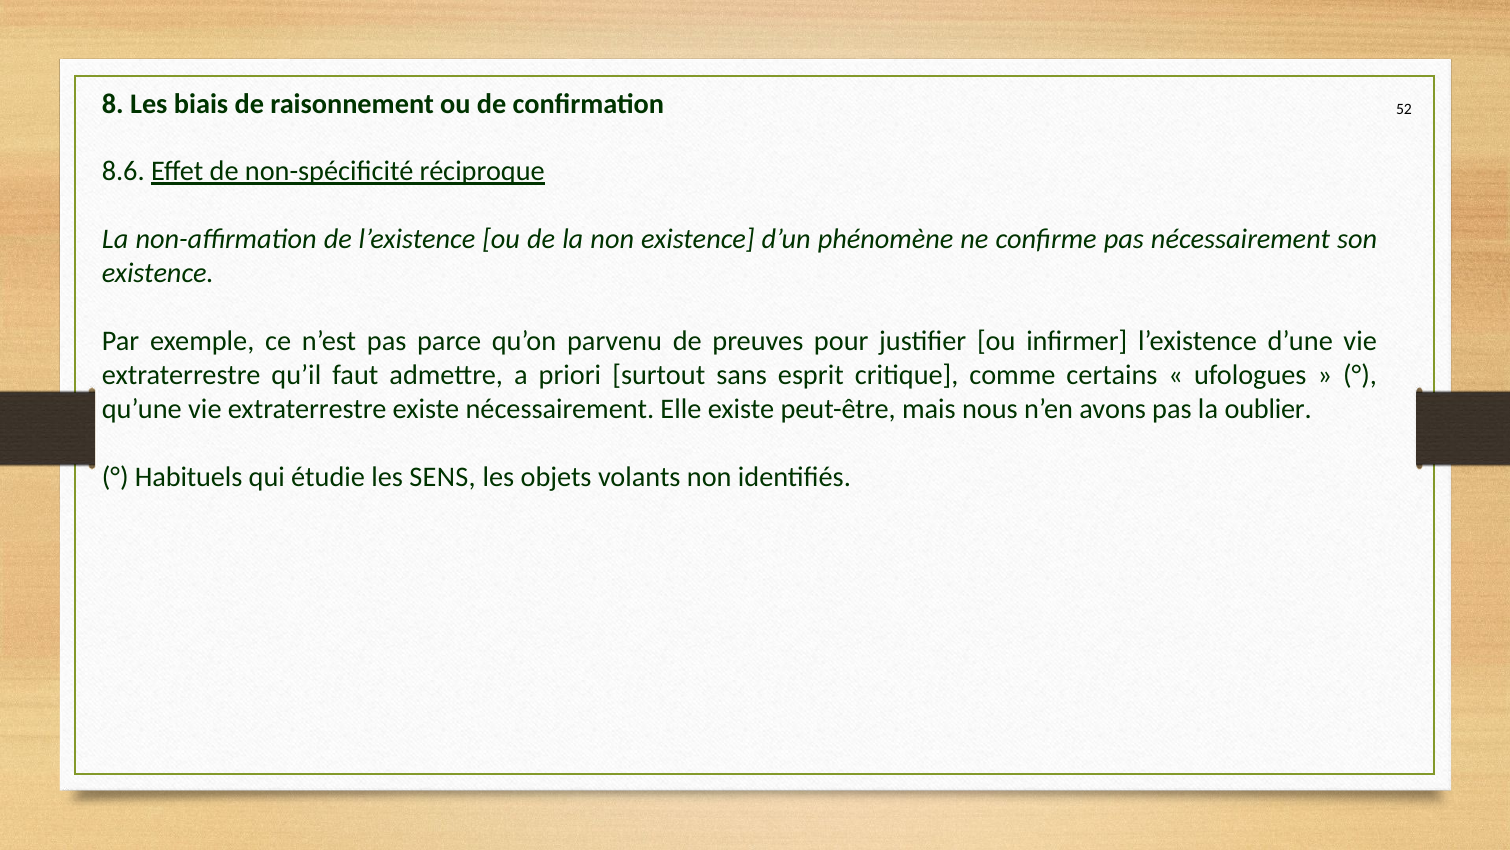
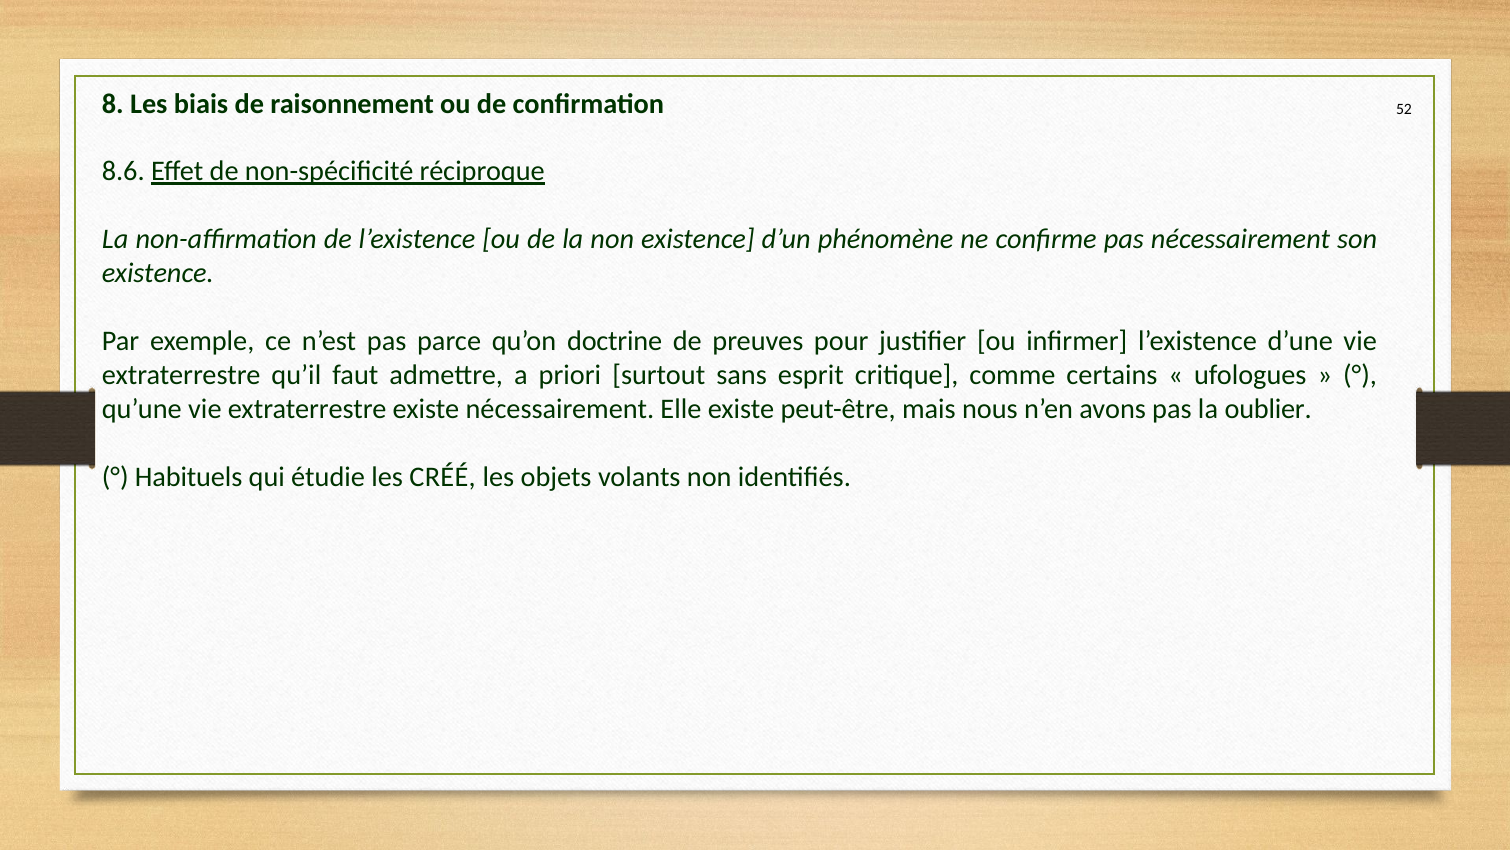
parvenu: parvenu -> doctrine (615, 341)
SENS: SENS -> CRÉÉ (443, 477)
